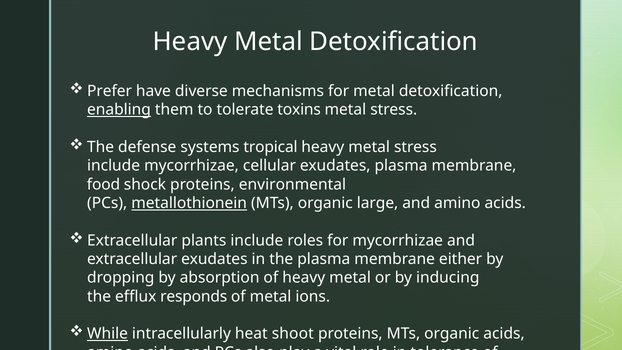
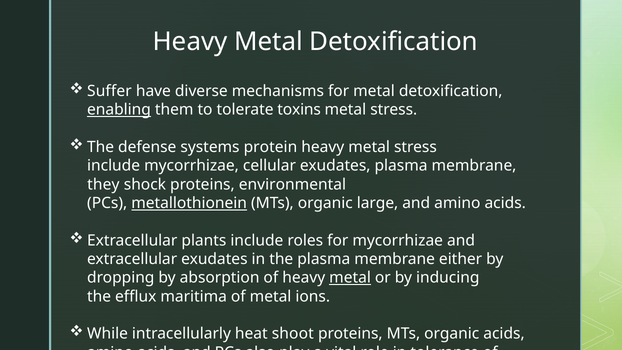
Prefer: Prefer -> Suffer (109, 91)
tropical: tropical -> protein (270, 147)
food: food -> they (103, 184)
metal underline: none -> present (350, 278)
responds: responds -> maritima (194, 296)
While underline: present -> none (108, 334)
